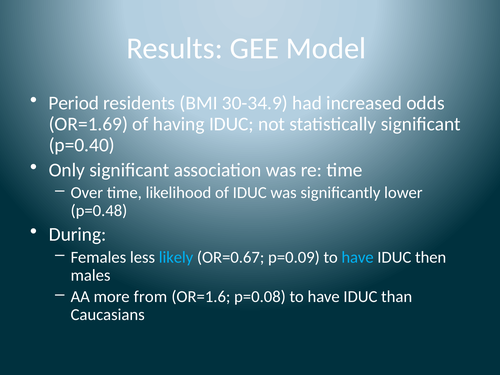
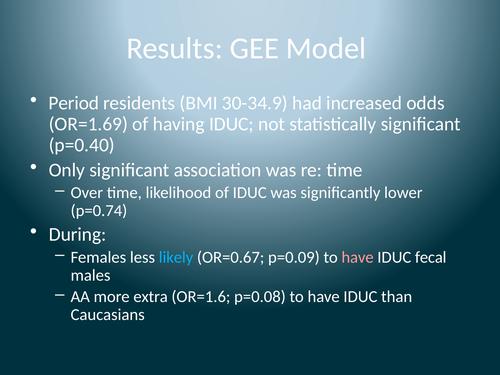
p=0.48: p=0.48 -> p=0.74 (99, 211)
have colour: light blue -> pink (358, 257)
then: then -> fecal (431, 257)
from: from -> extra (151, 297)
